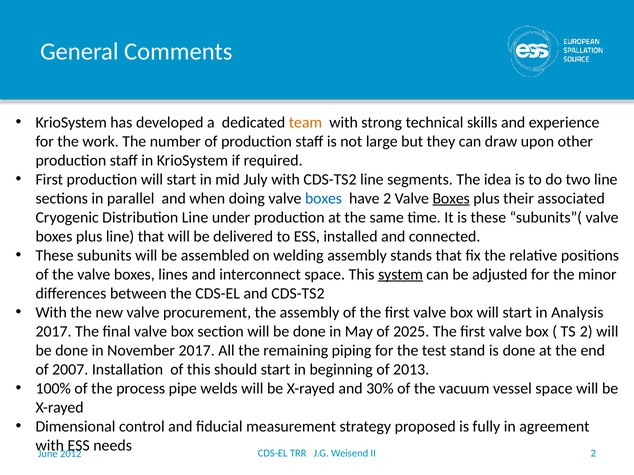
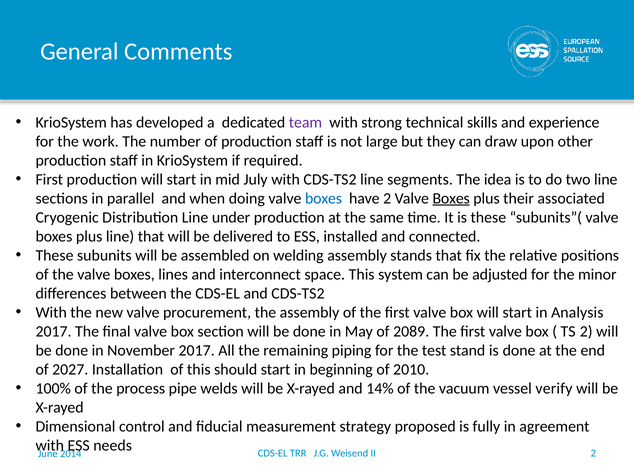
team colour: orange -> purple (305, 122)
system underline: present -> none (401, 275)
2025: 2025 -> 2089 (411, 332)
2007: 2007 -> 2027 (70, 370)
2013: 2013 -> 2010 (411, 370)
30%: 30% -> 14% (380, 389)
vessel space: space -> verify (554, 389)
2012: 2012 -> 2014 (71, 454)
